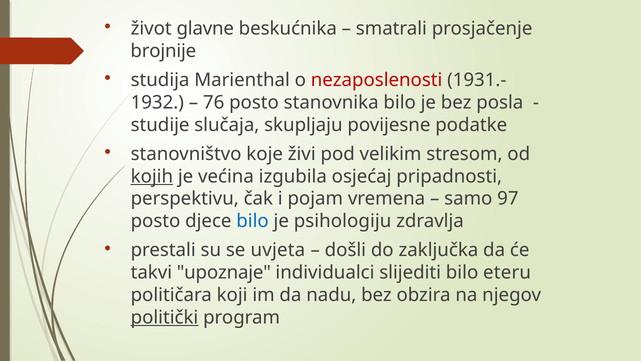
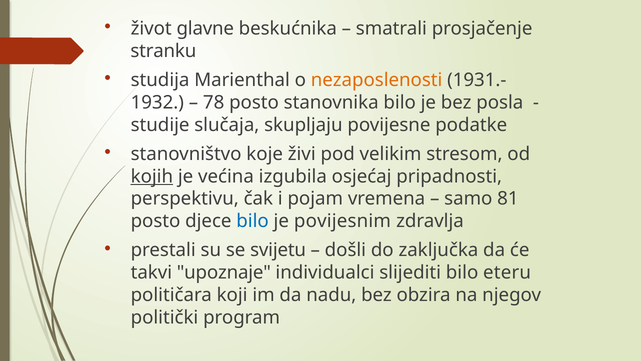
brojnije: brojnije -> stranku (163, 51)
nezaposlenosti colour: red -> orange (377, 80)
76: 76 -> 78 (214, 102)
97: 97 -> 81 (508, 199)
psihologiju: psihologiju -> povijesnim (342, 221)
uvjeta: uvjeta -> svijetu (278, 250)
politički underline: present -> none (164, 317)
